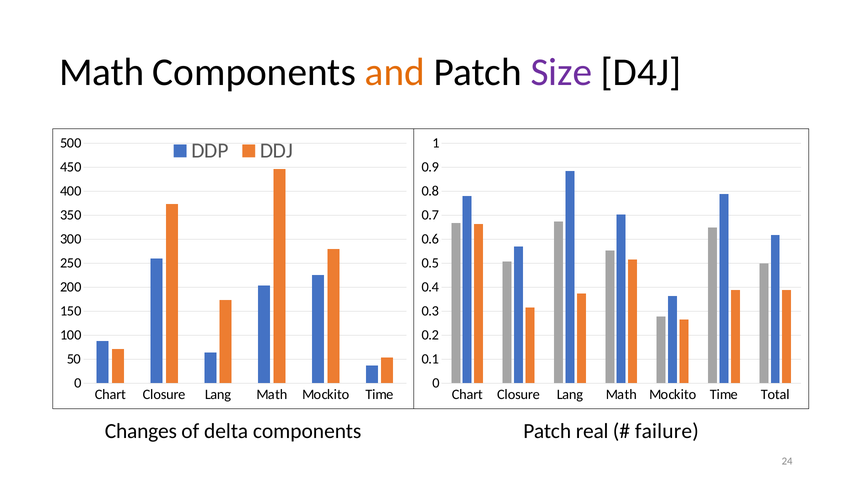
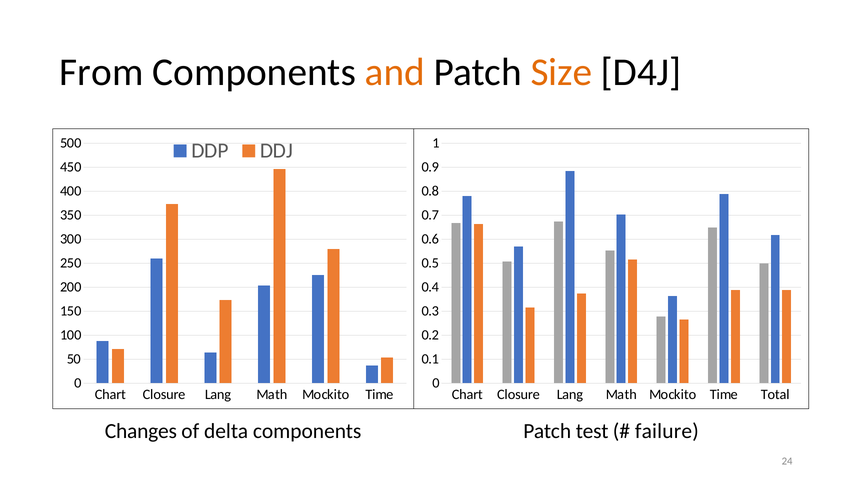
Math: Math -> From (101, 72)
Size colour: purple -> orange (561, 72)
real: real -> test (592, 431)
